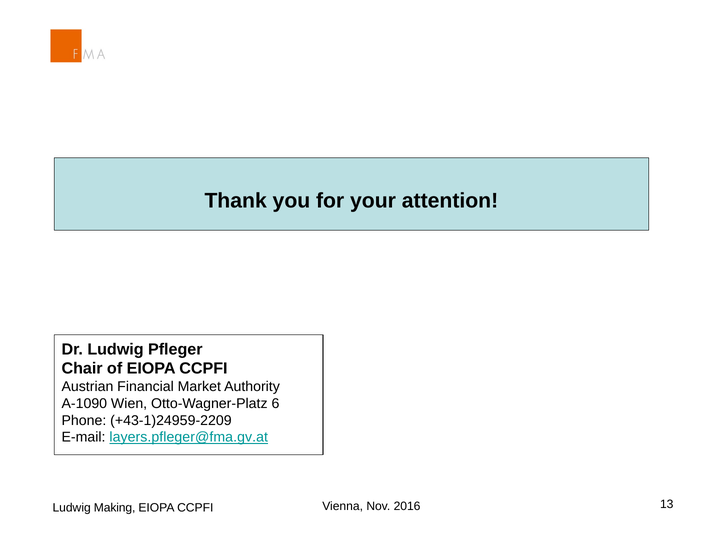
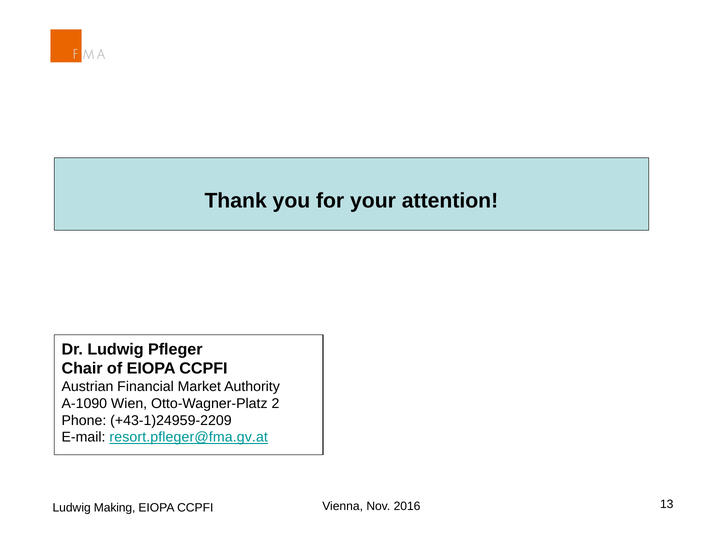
6: 6 -> 2 (275, 404)
layers.pfleger@fma.gv.at: layers.pfleger@fma.gv.at -> resort.pfleger@fma.gv.at (189, 438)
